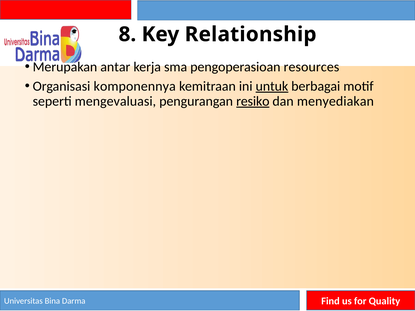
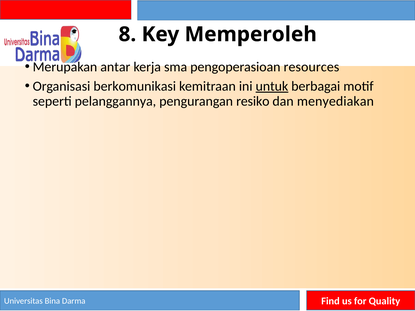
Relationship: Relationship -> Memperoleh (251, 34)
komponennya: komponennya -> berkomunikasi (135, 86)
mengevaluasi: mengevaluasi -> pelanggannya (115, 101)
resiko underline: present -> none (253, 101)
